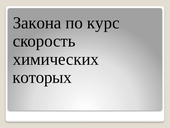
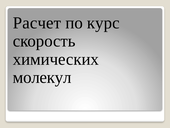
Закона: Закона -> Расчет (37, 23)
которых: которых -> молекул (42, 77)
